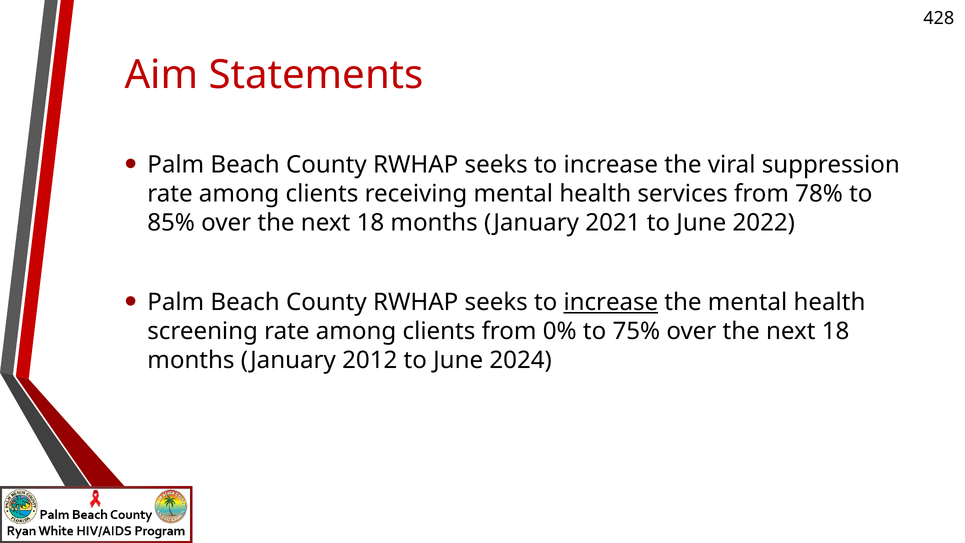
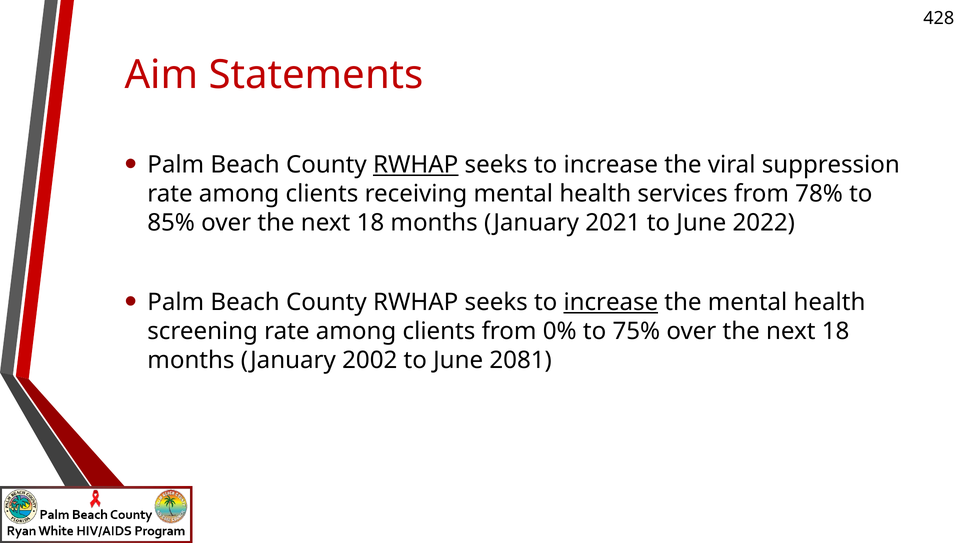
RWHAP underline: none -> present (416, 165)
2012: 2012 -> 2002 (370, 360)
2024: 2024 -> 2081 (521, 360)
